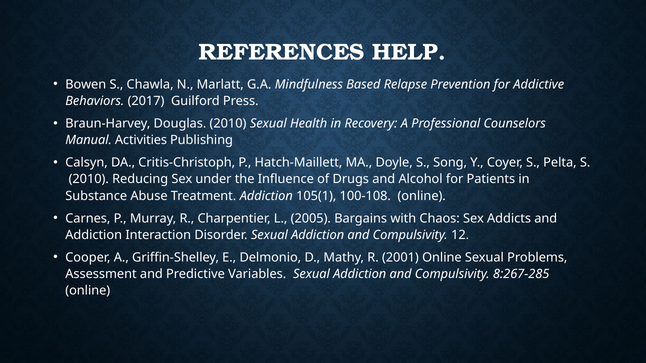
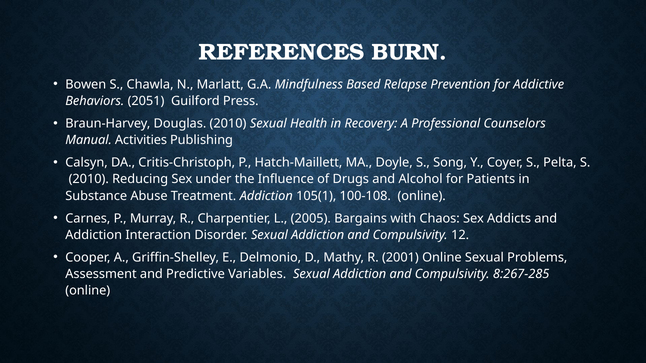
HELP: HELP -> BURN (409, 52)
2017: 2017 -> 2051 (146, 101)
